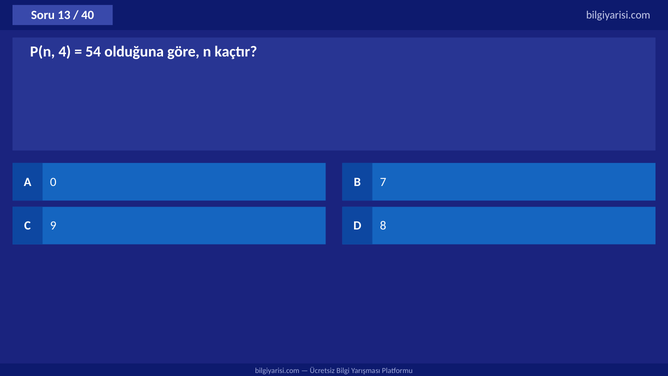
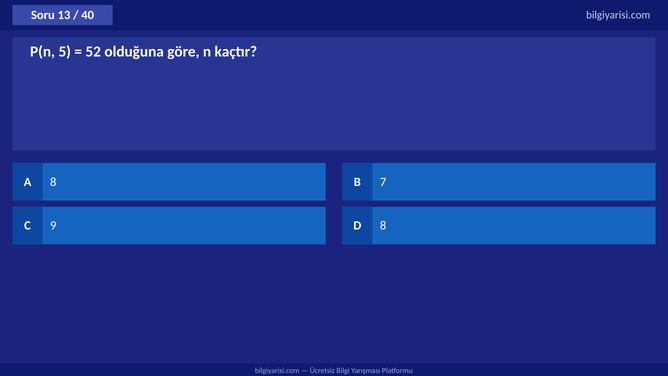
4: 4 -> 5 (65, 51)
54: 54 -> 52 (93, 51)
A 0: 0 -> 8 (53, 182)
